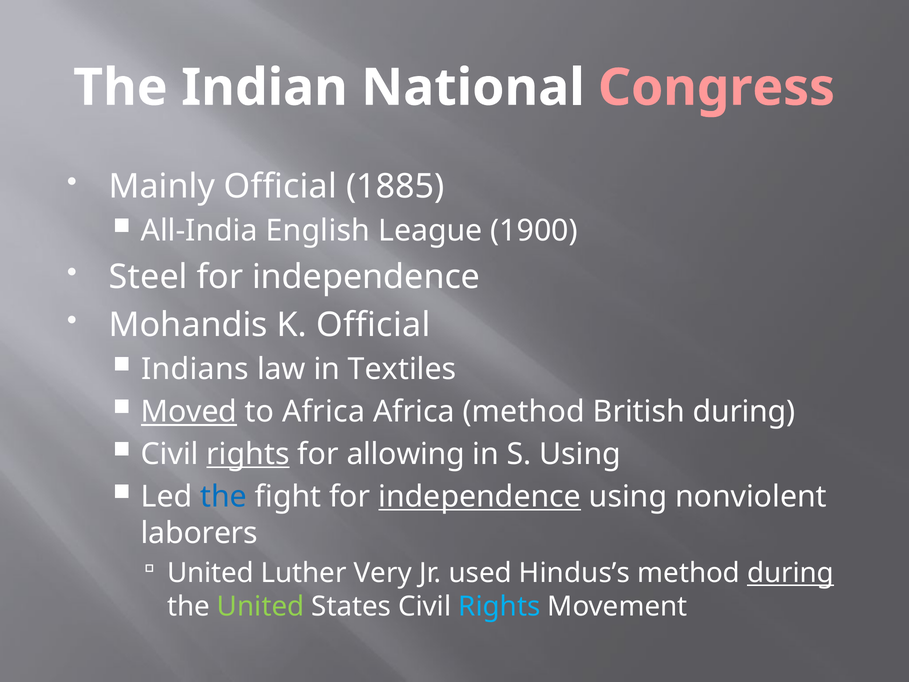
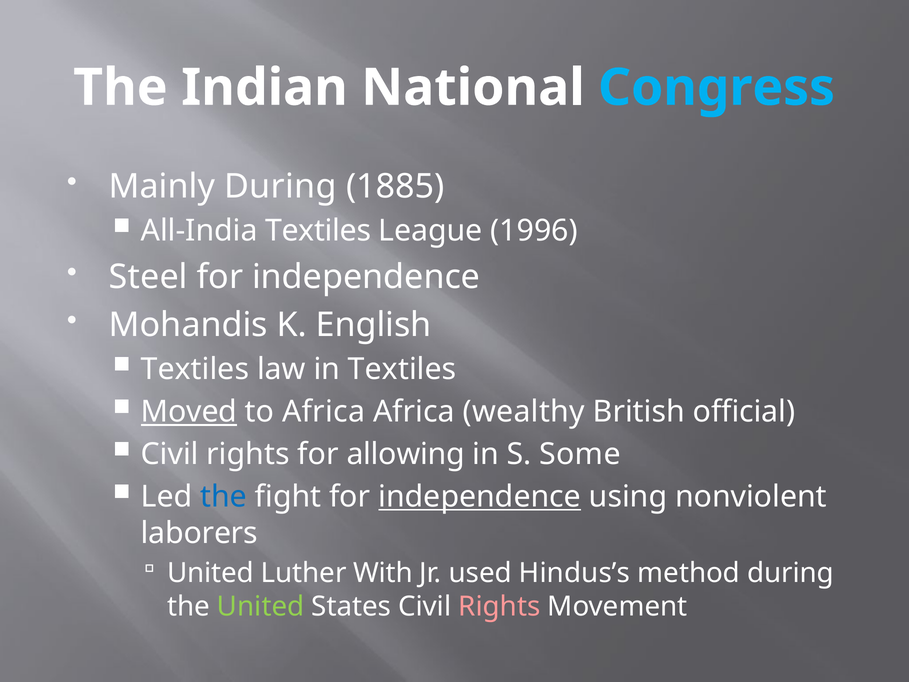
Congress colour: pink -> light blue (716, 88)
Mainly Official: Official -> During (280, 186)
All-India English: English -> Textiles (318, 231)
1900: 1900 -> 1996 (534, 231)
K Official: Official -> English (374, 325)
Indians: Indians -> Textiles (195, 369)
Africa method: method -> wealthy (524, 412)
British during: during -> official (744, 412)
rights underline: present -> none (248, 454)
S Using: Using -> Some (580, 454)
Very: Very -> With (383, 573)
during underline: present -> none (791, 573)
Rights colour: light blue -> pink (499, 606)
